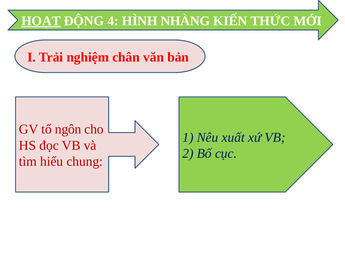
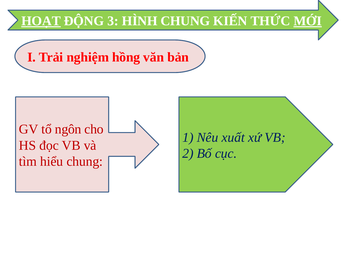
4: 4 -> 3 (113, 21)
HÌNH NHÀNG: NHÀNG -> CHUNG (185, 21)
MỚI underline: none -> present (308, 21)
chân: chân -> hồng (126, 57)
